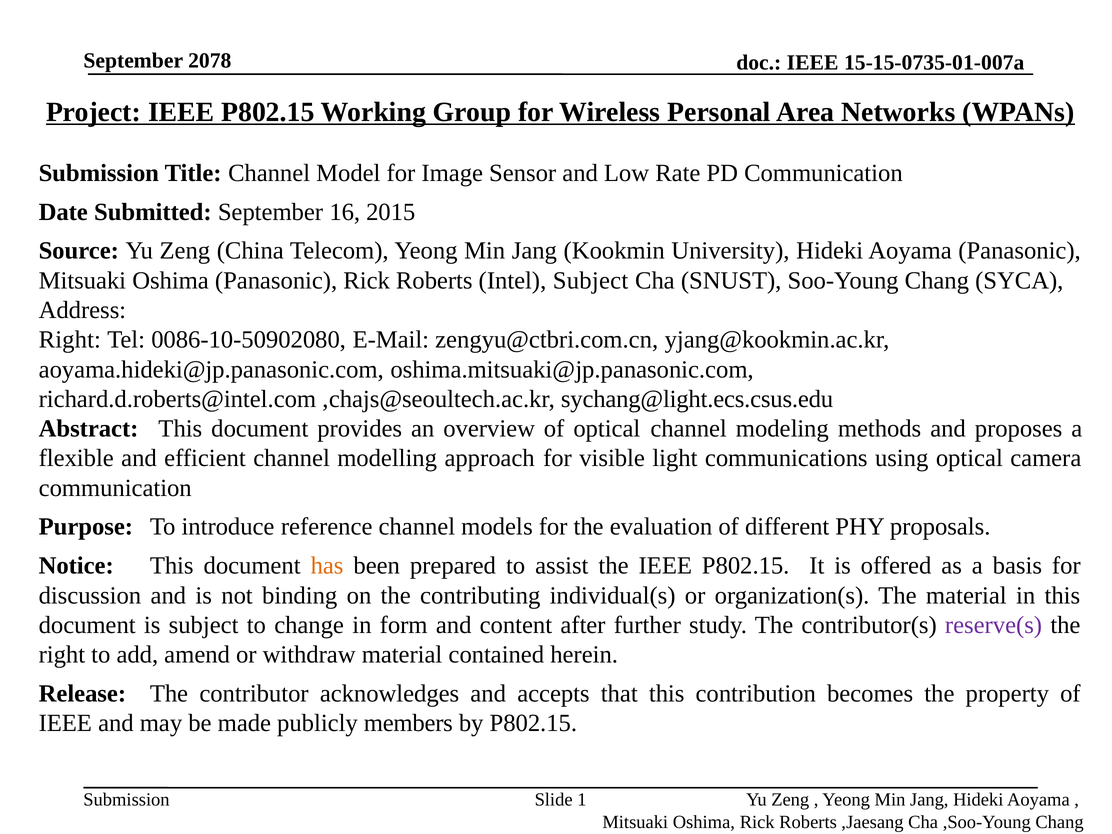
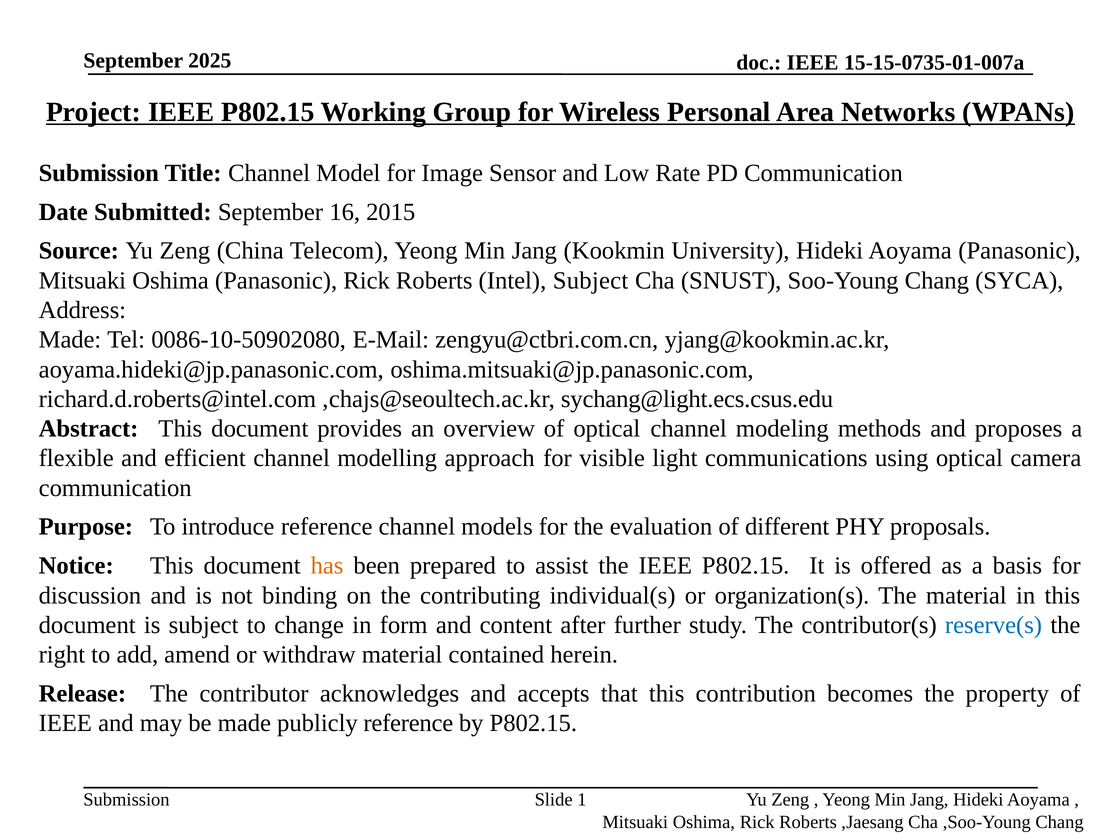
2078: 2078 -> 2025 (210, 61)
Right: Right -> Made (70, 340)
reserve(s colour: purple -> blue (994, 625)
publicly members: members -> reference (408, 723)
